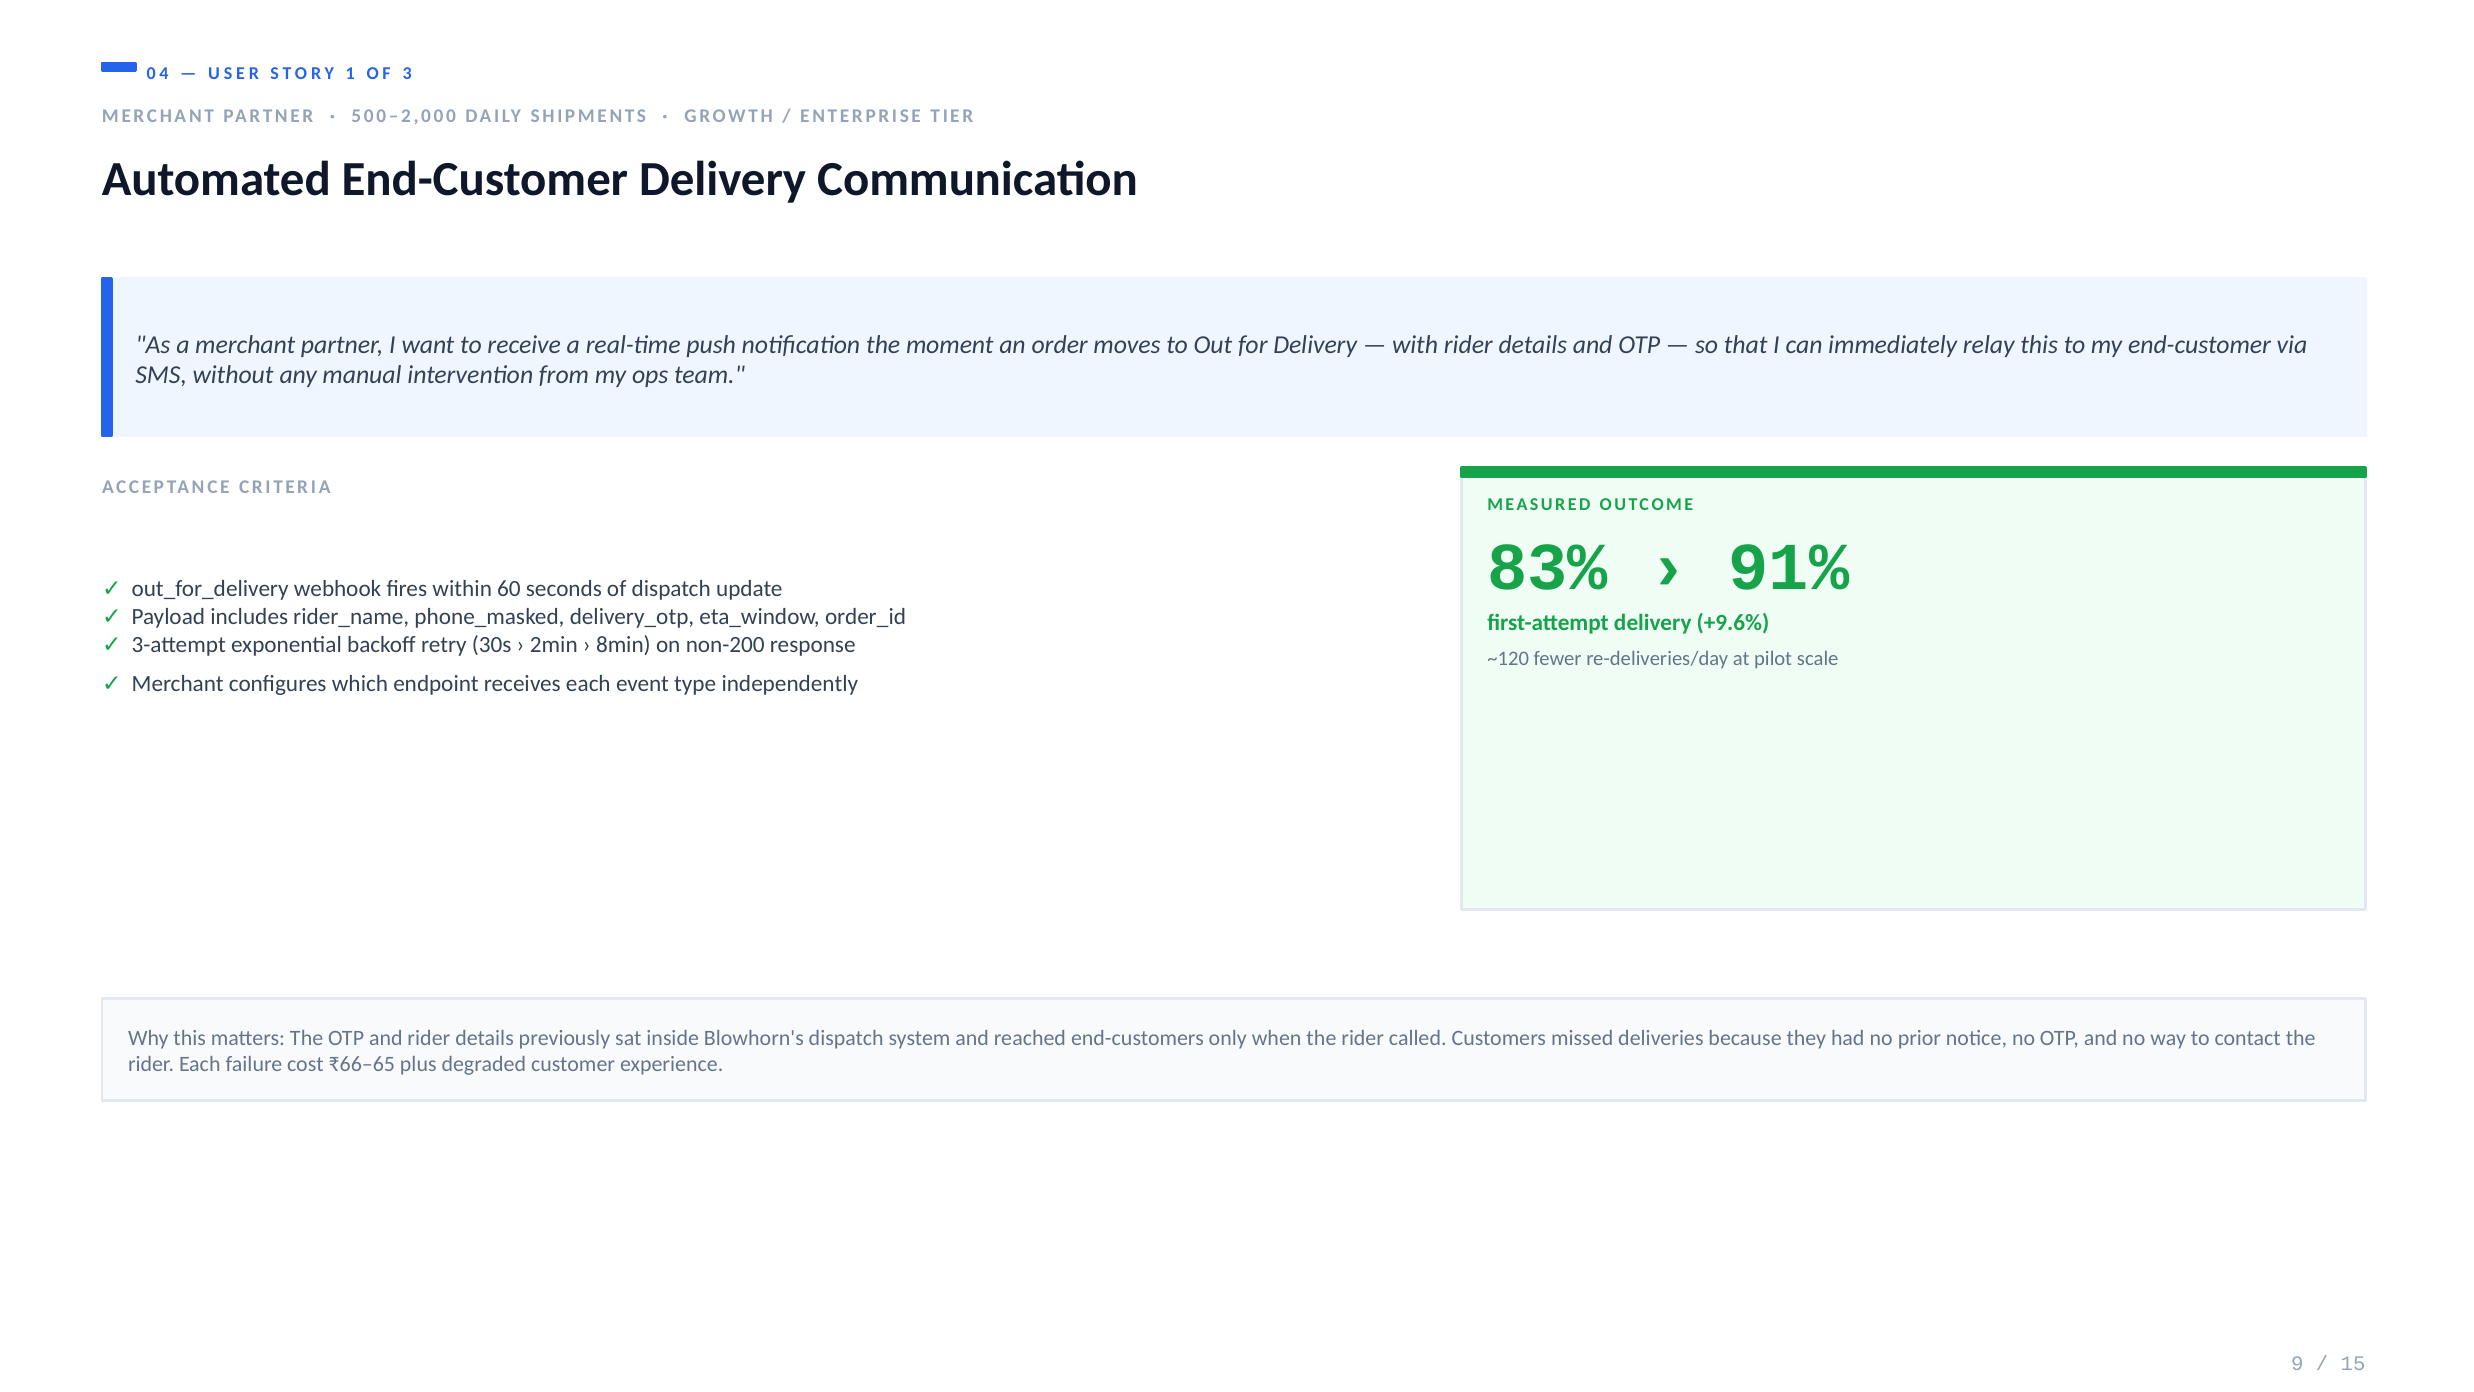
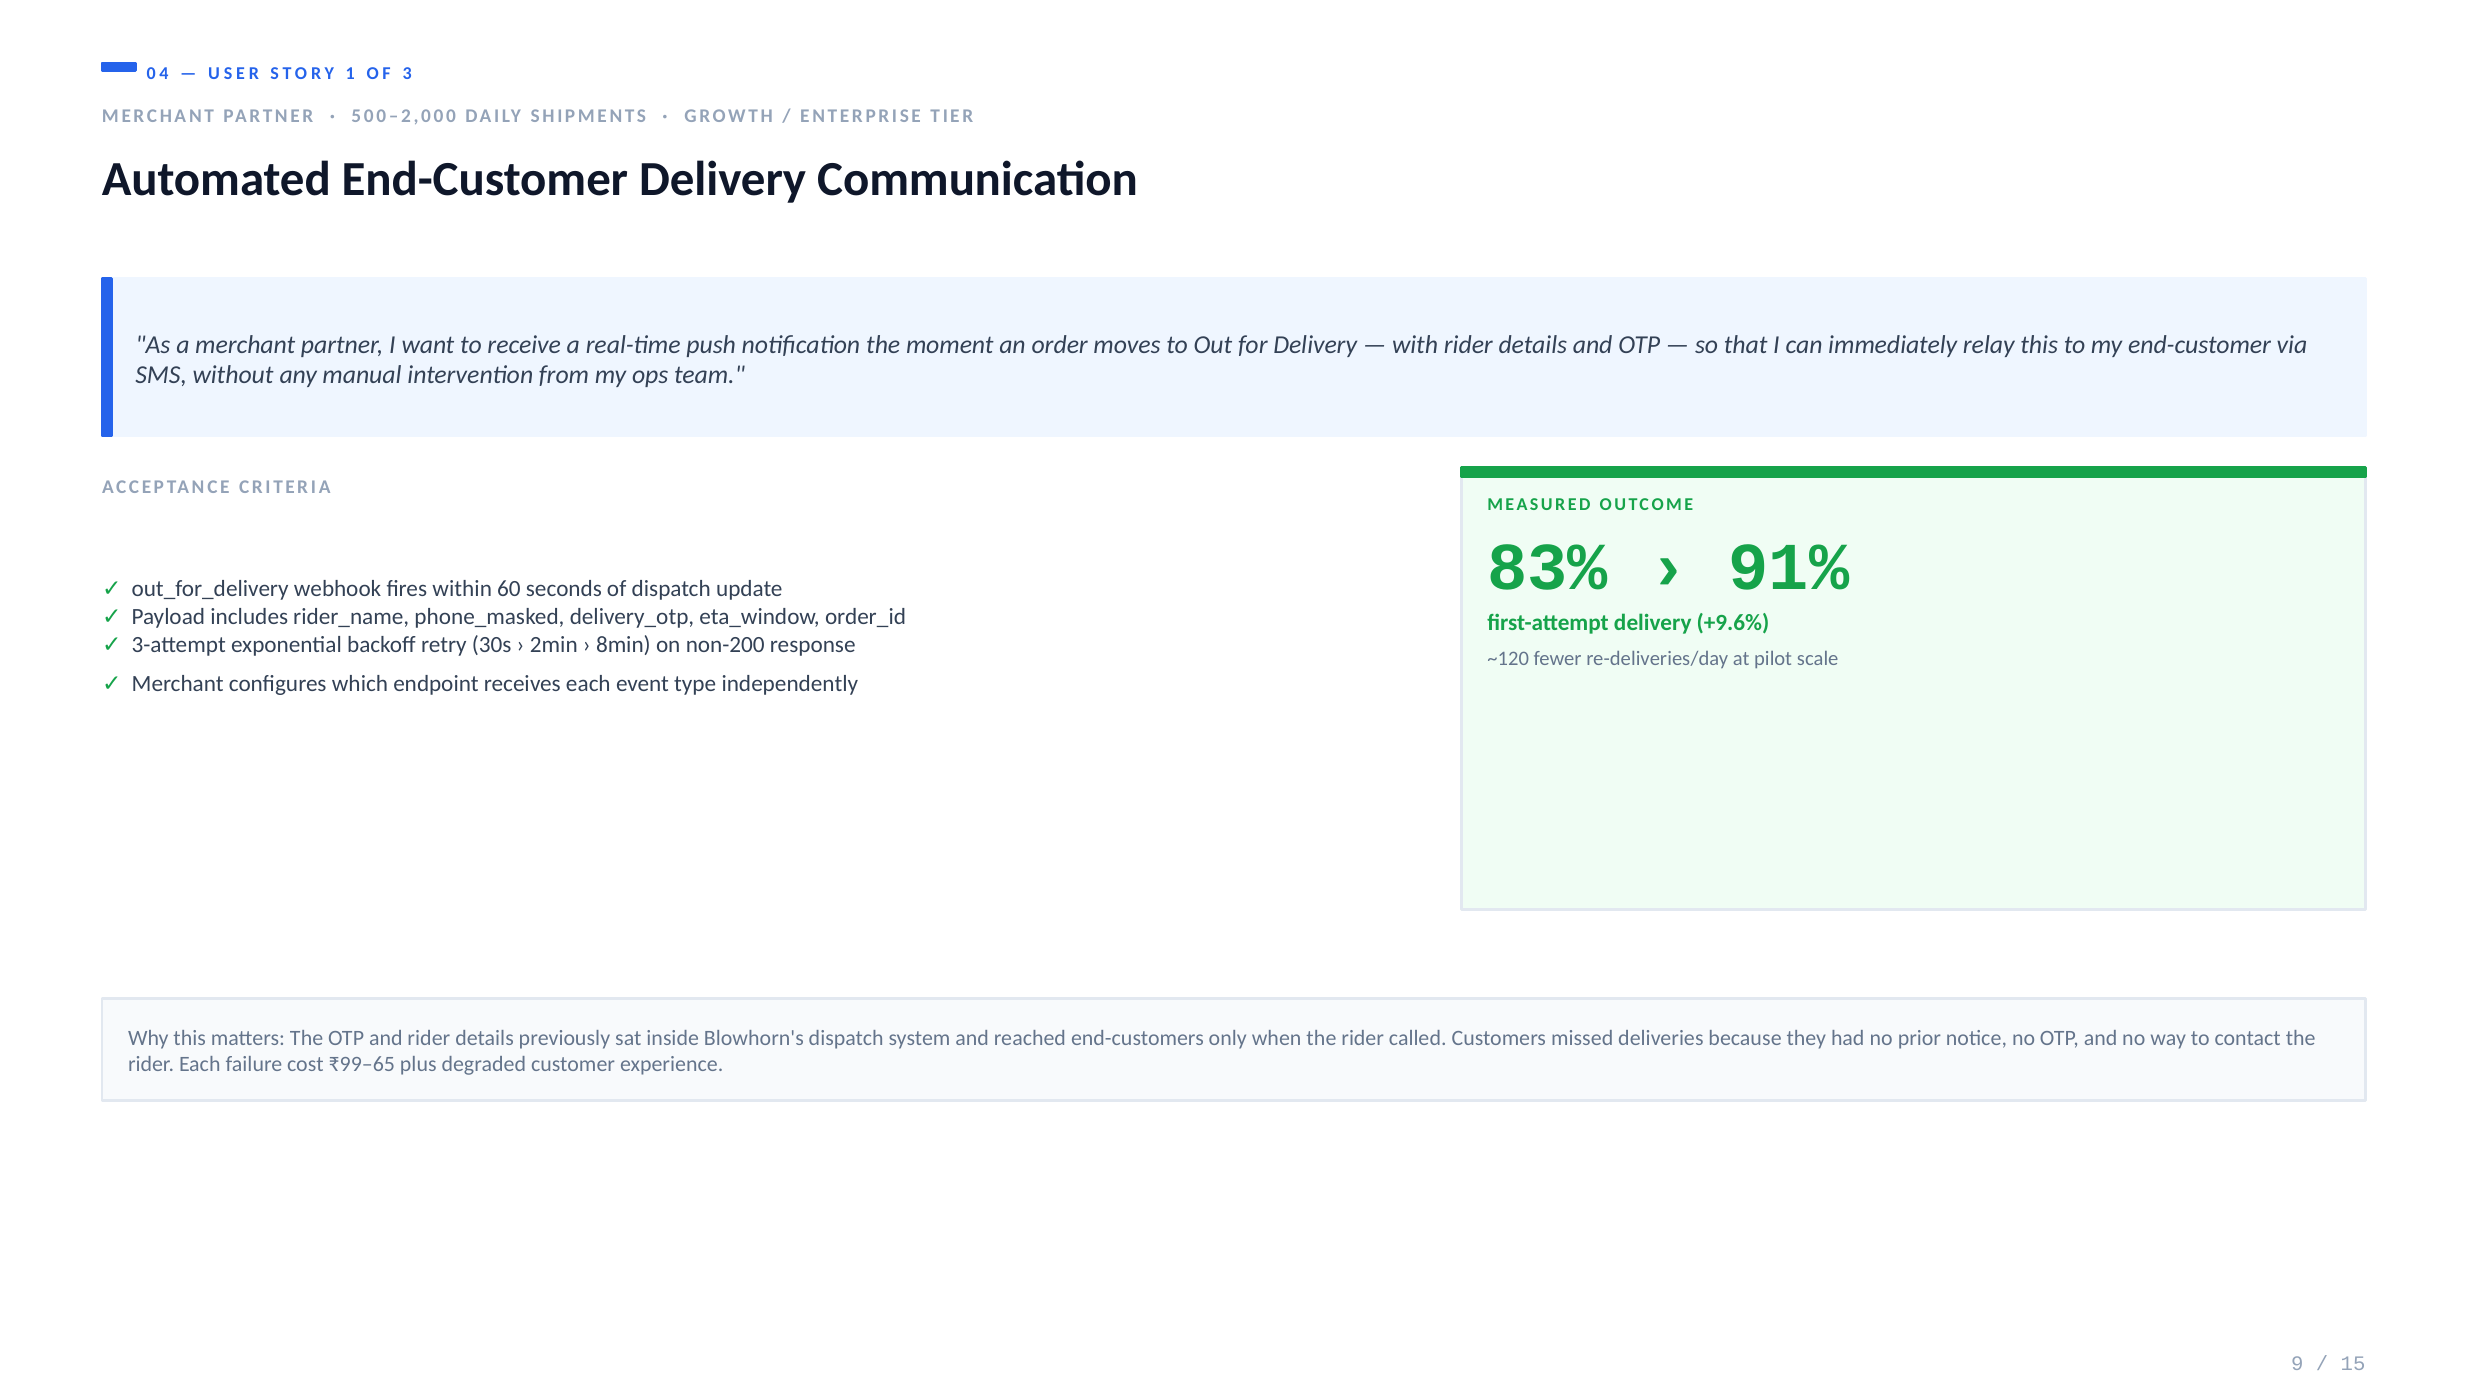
₹66–65: ₹66–65 -> ₹99–65 (362, 1064)
